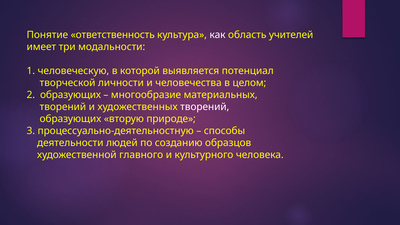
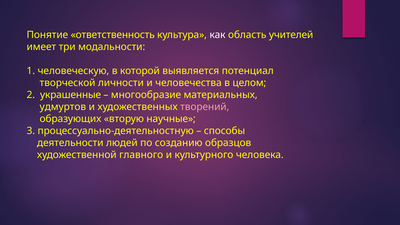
2 образующих: образующих -> украшенные (71, 95)
творений: творений -> удмуртов (63, 107)
творений colour: white -> pink (205, 107)
природе: природе -> научные (171, 119)
